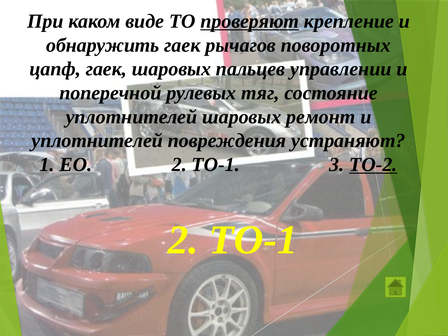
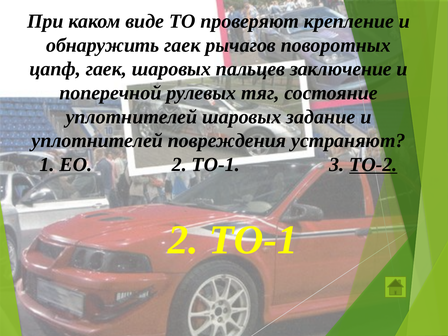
проверяют underline: present -> none (250, 21)
управлении: управлении -> заключение (341, 69)
ремонт: ремонт -> задание (321, 117)
